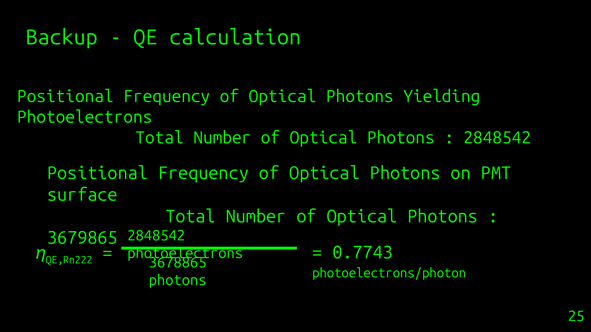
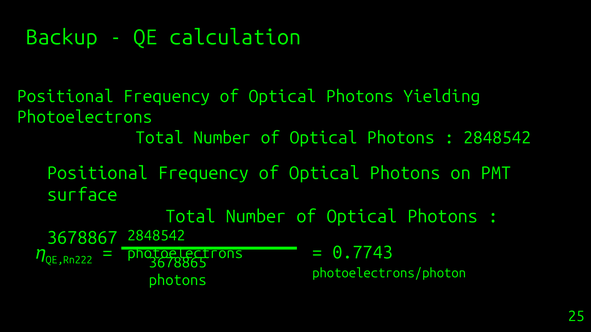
3679865: 3679865 -> 3678867 (82, 238)
